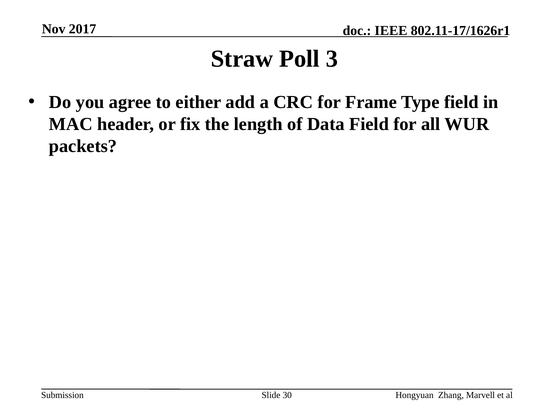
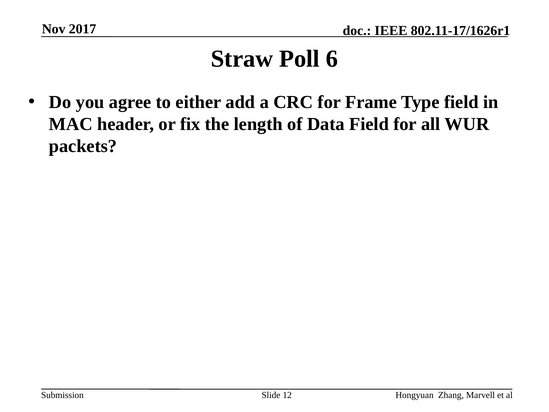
3: 3 -> 6 (332, 59)
30: 30 -> 12 (287, 395)
